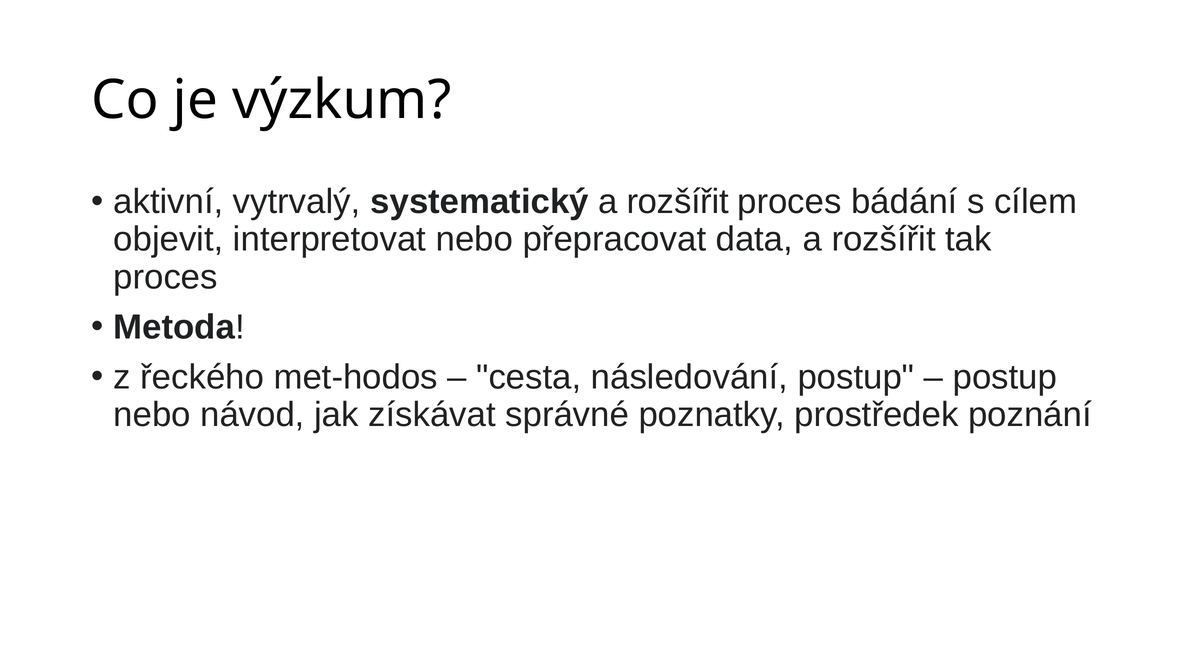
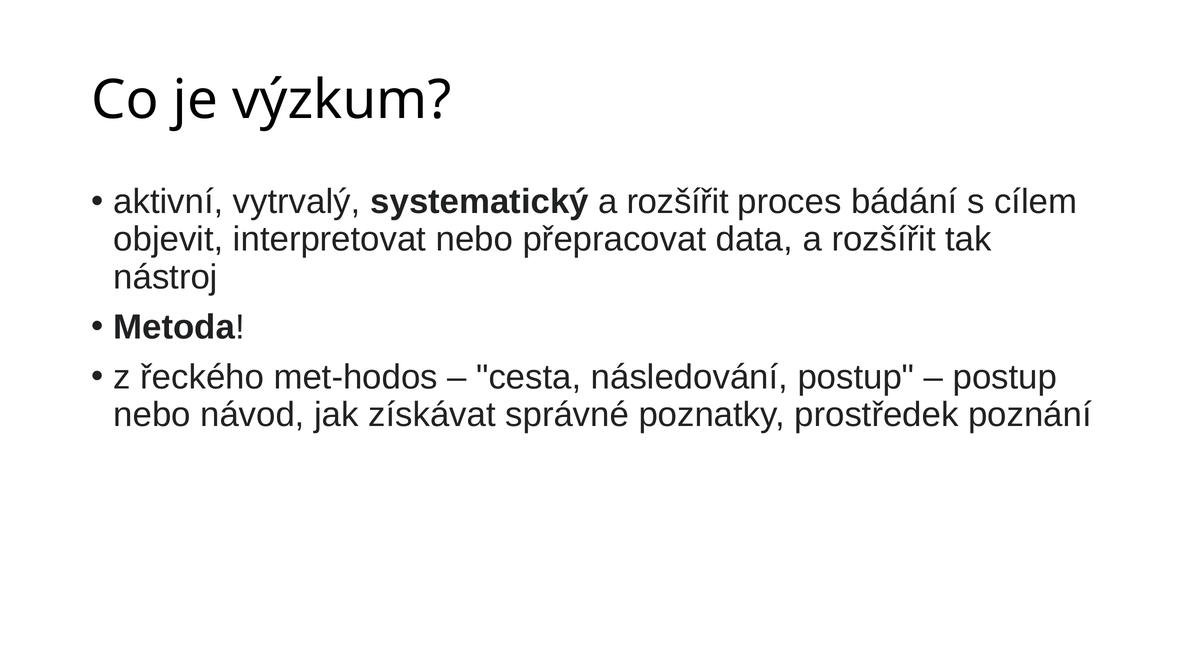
proces: proces -> nástroj (166, 277)
